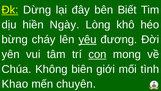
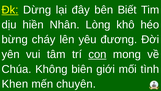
Ngày: Ngày -> Nhân (65, 25)
yêu underline: present -> none (88, 39)
Khao: Khao -> Khen (15, 84)
